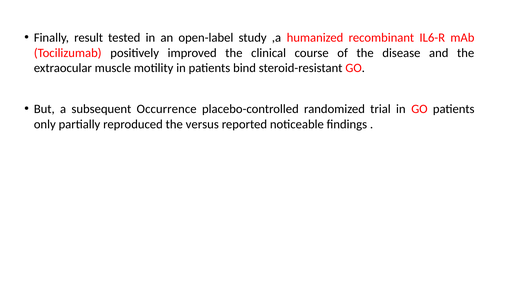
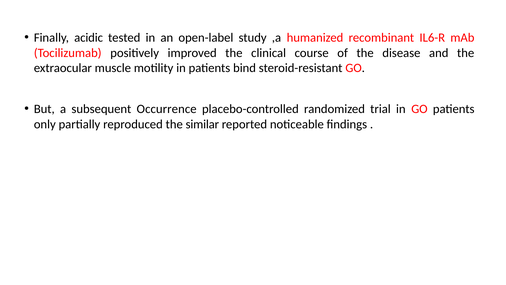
result: result -> acidic (89, 38)
versus: versus -> similar (202, 124)
